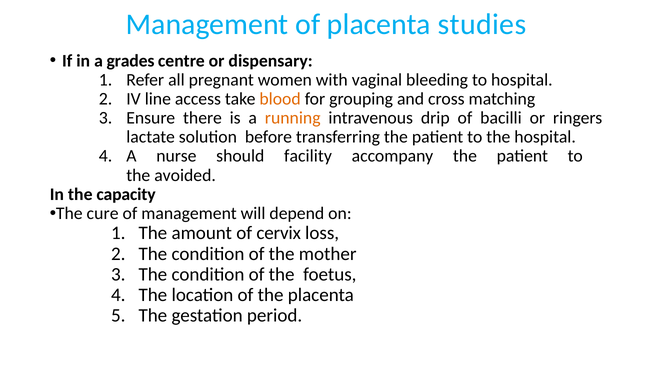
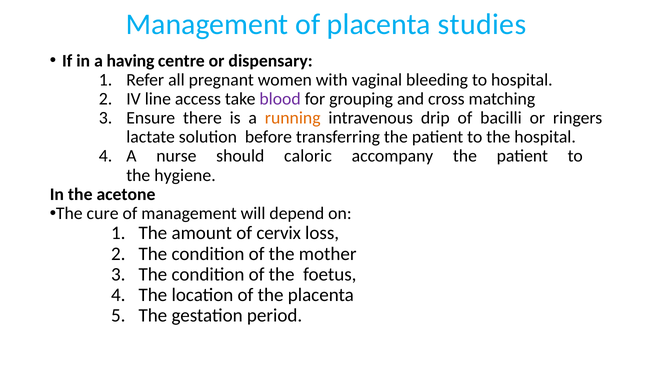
grades: grades -> having (130, 61)
blood colour: orange -> purple (280, 99)
facility: facility -> caloric (308, 156)
avoided: avoided -> hygiene (185, 175)
capacity: capacity -> acetone (126, 194)
